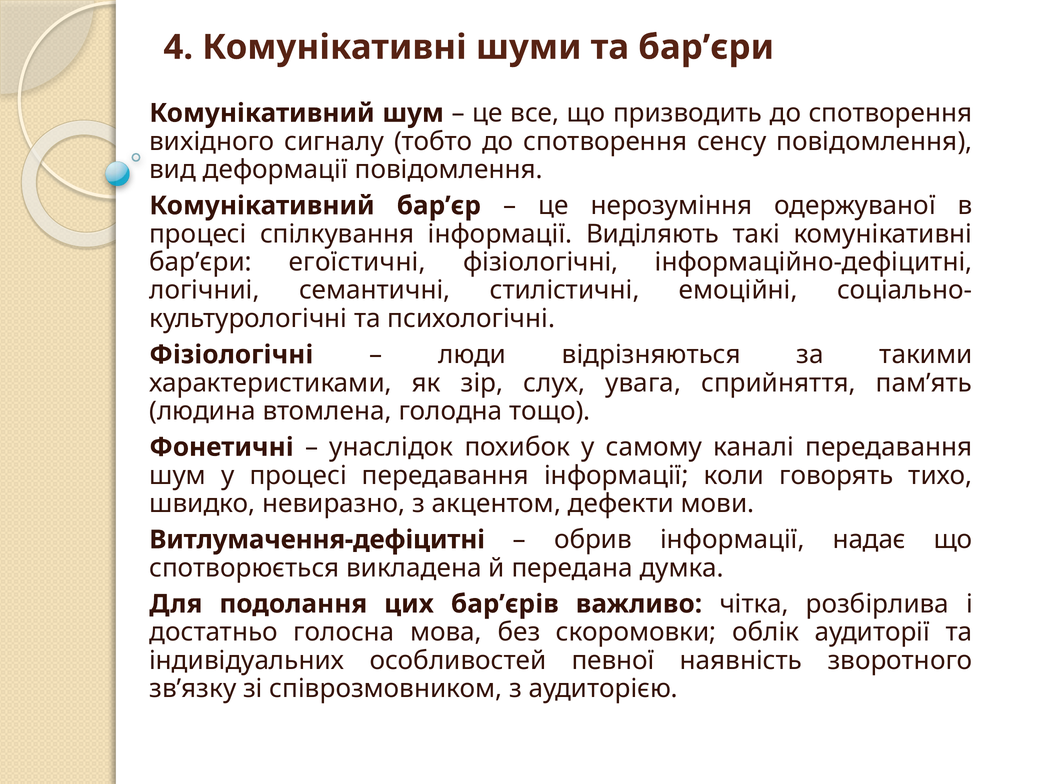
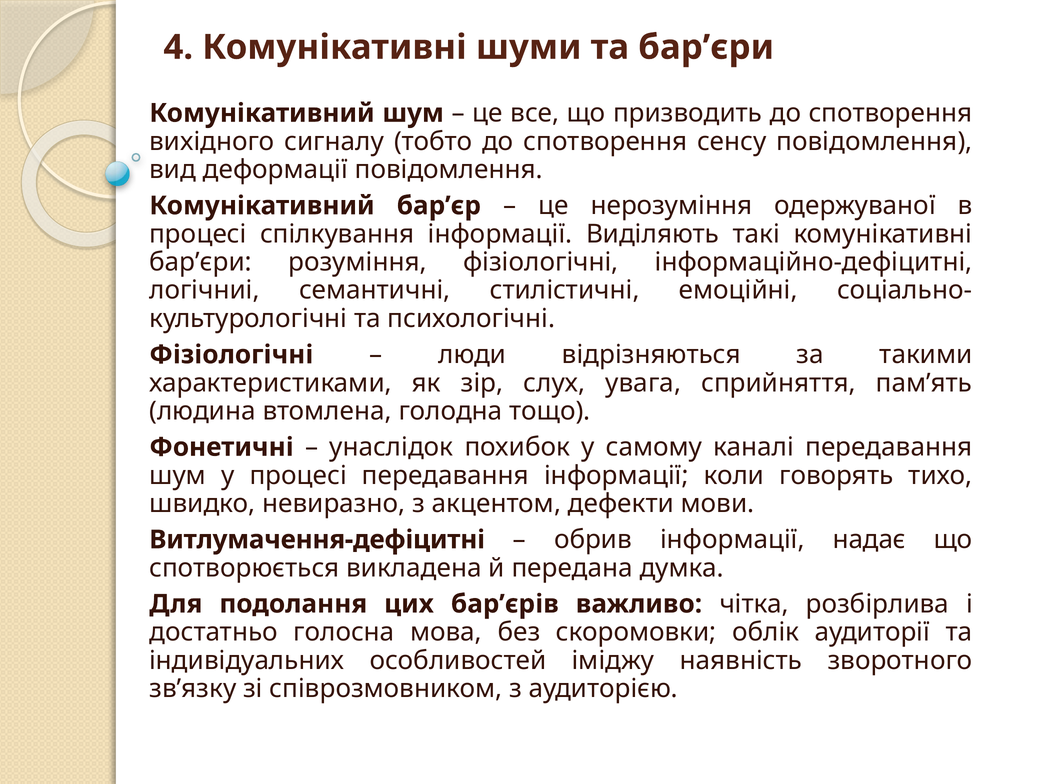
егоїстичні: егоїстичні -> розуміння (357, 262)
певної: певної -> іміджу (613, 661)
